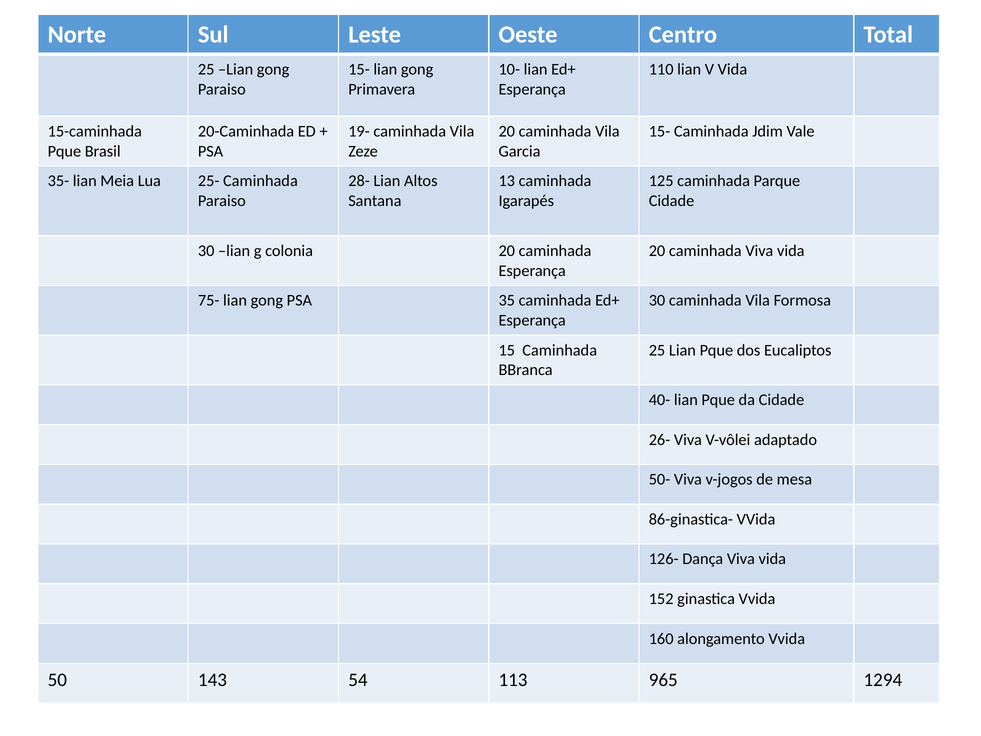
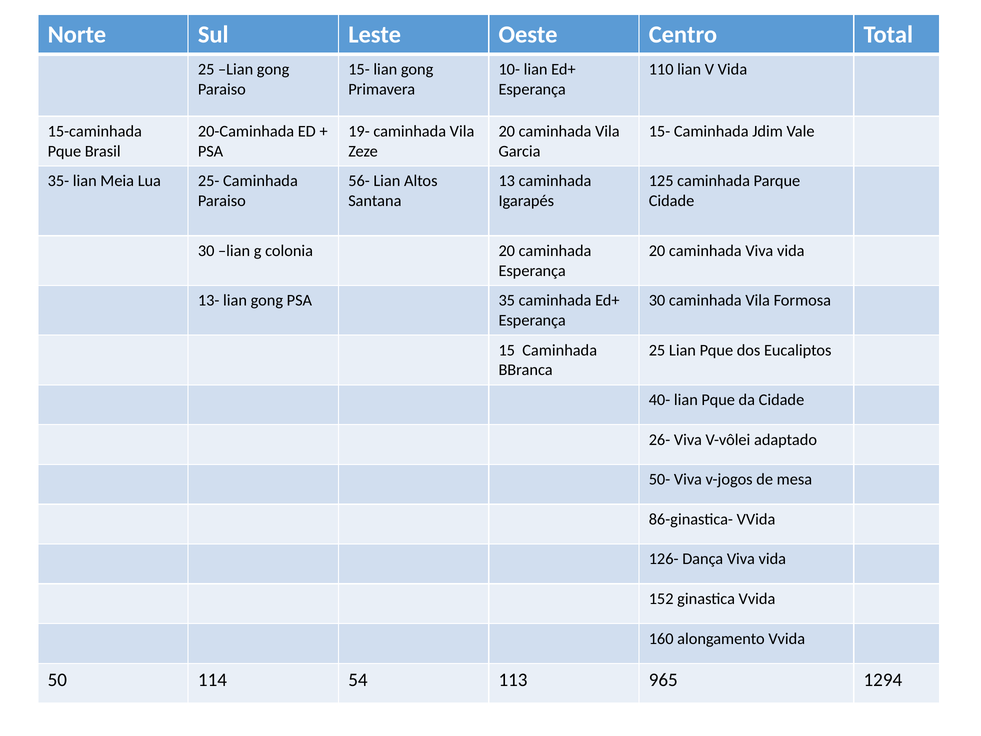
28-: 28- -> 56- (359, 181)
75-: 75- -> 13- (209, 300)
143: 143 -> 114 (212, 680)
